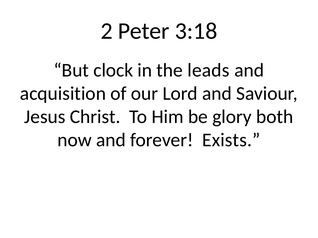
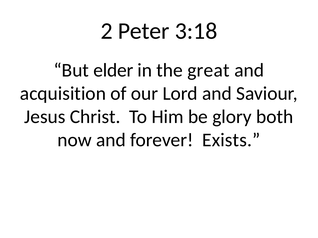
clock: clock -> elder (113, 70)
leads: leads -> great (208, 70)
